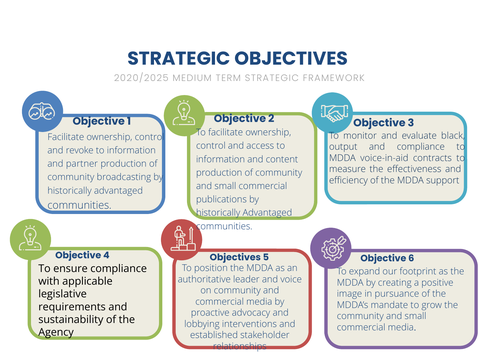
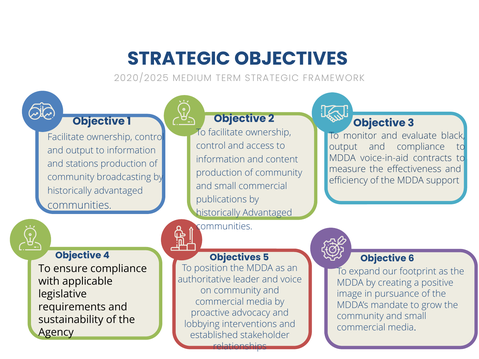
and revoke: revoke -> output (80, 151)
partner: partner -> stations (82, 164)
